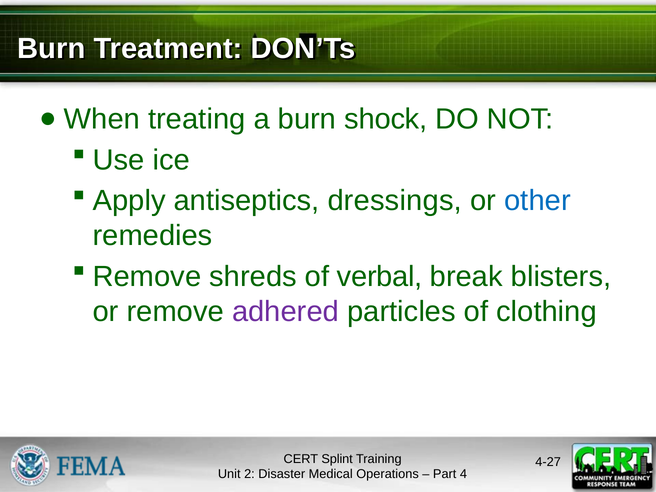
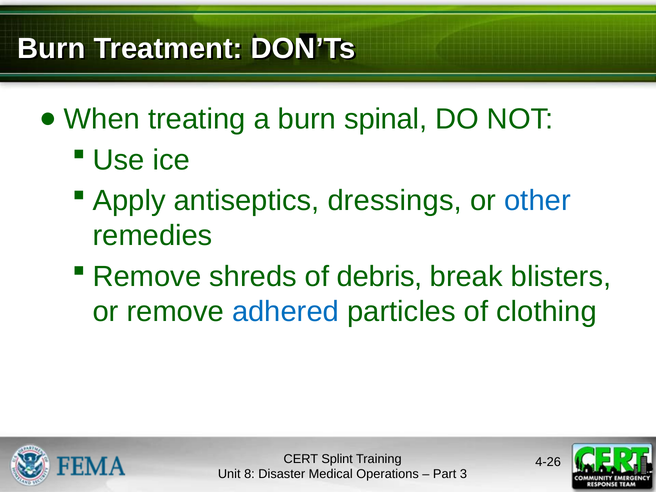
shock: shock -> spinal (386, 119)
verbal: verbal -> debris (380, 277)
adhered colour: purple -> blue (286, 312)
4-27: 4-27 -> 4-26 (548, 462)
2: 2 -> 8 (249, 474)
4: 4 -> 3 (463, 474)
